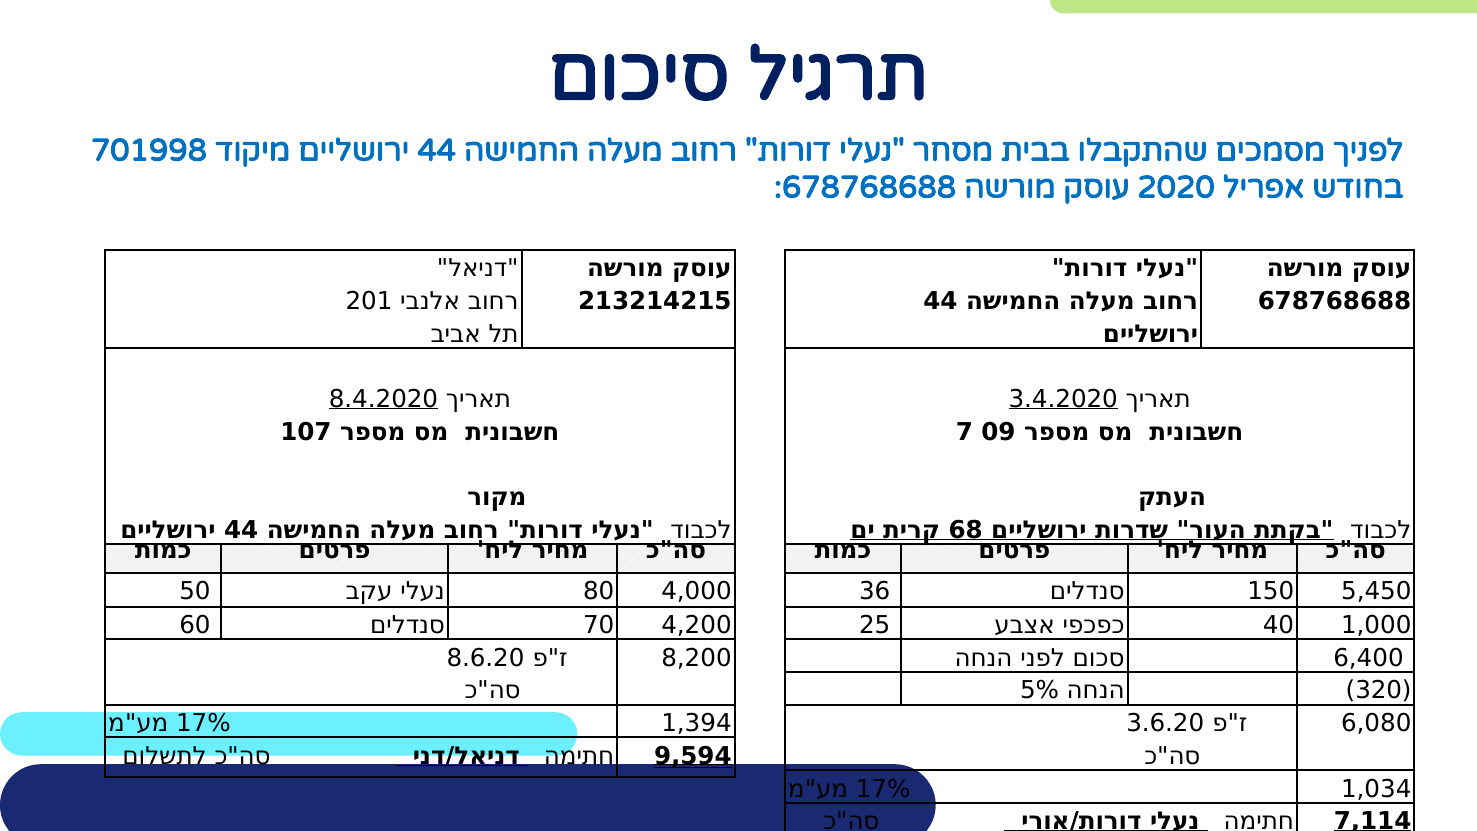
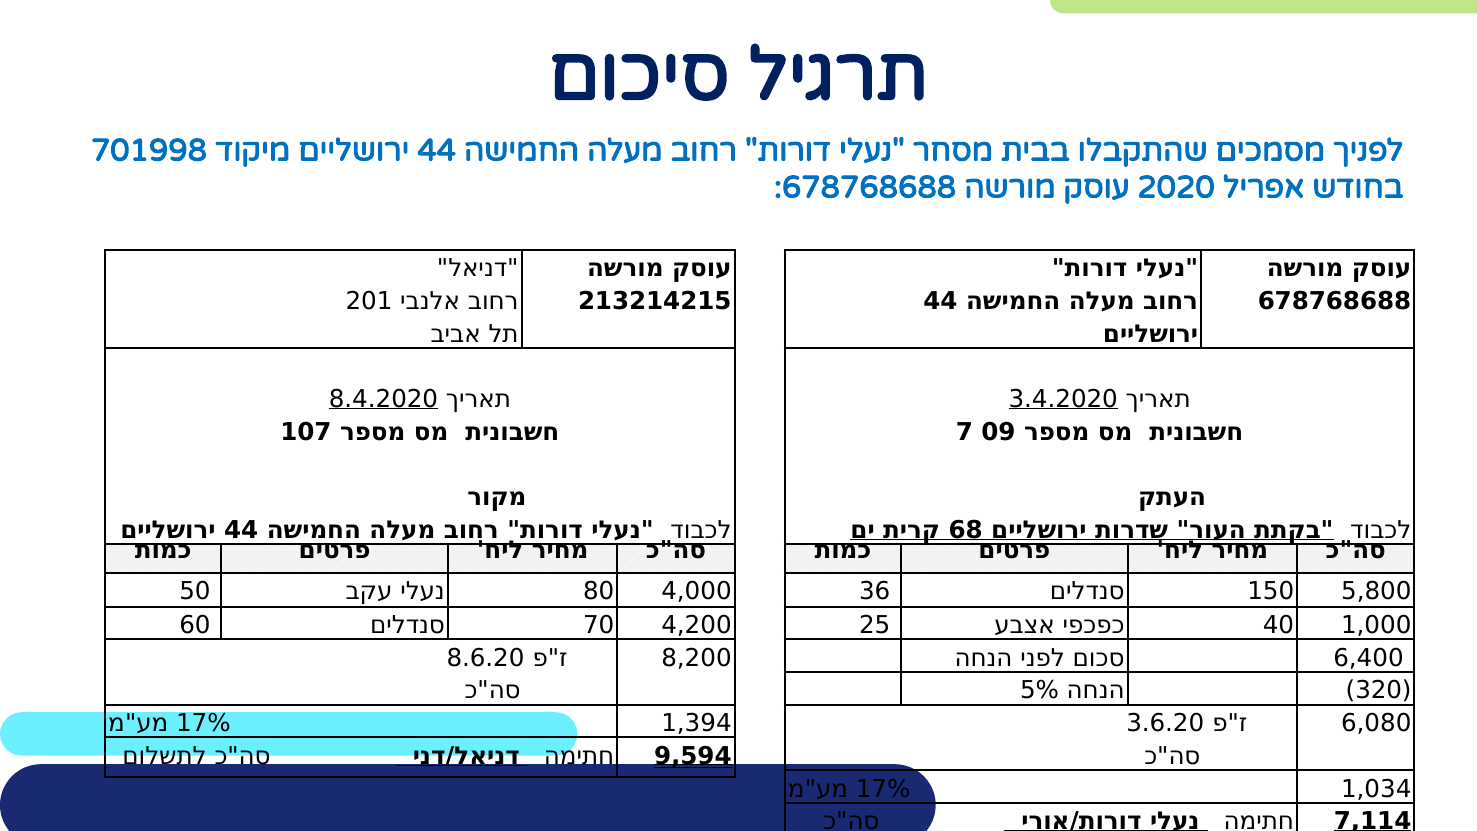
5,450: 5,450 -> 5,800 (1376, 592)
